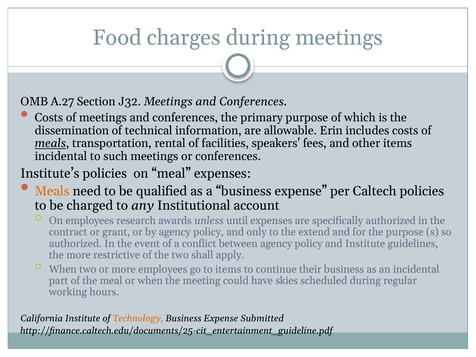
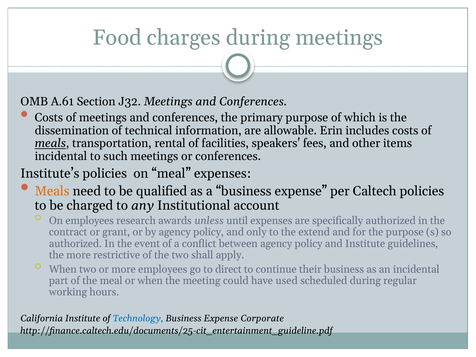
A.27: A.27 -> A.61 (62, 102)
to items: items -> direct (228, 269)
skies: skies -> used (287, 281)
Technology colour: orange -> blue (138, 318)
Submitted: Submitted -> Corporate (262, 318)
